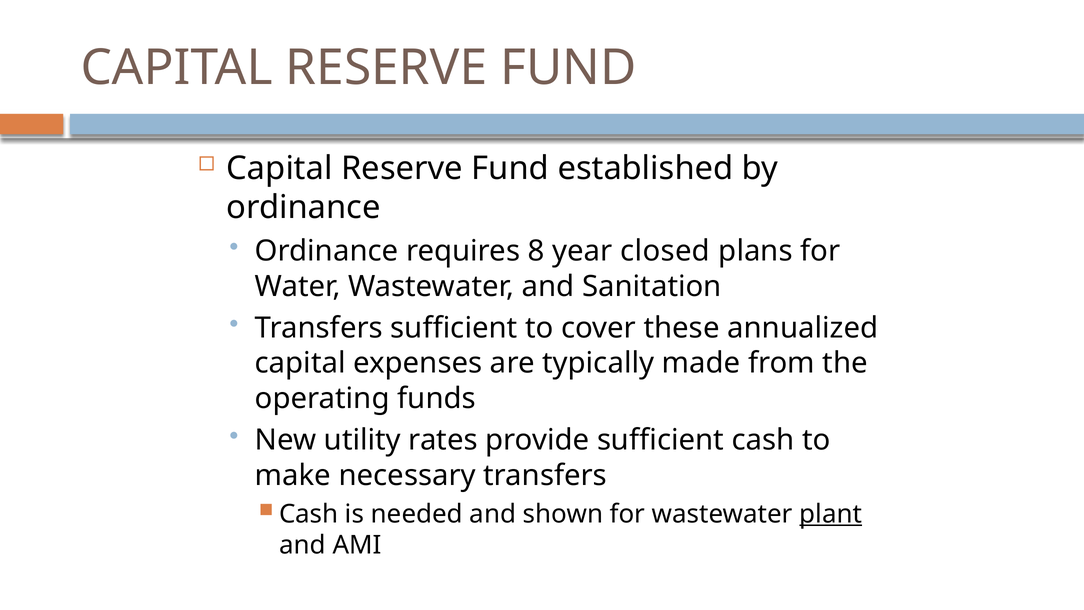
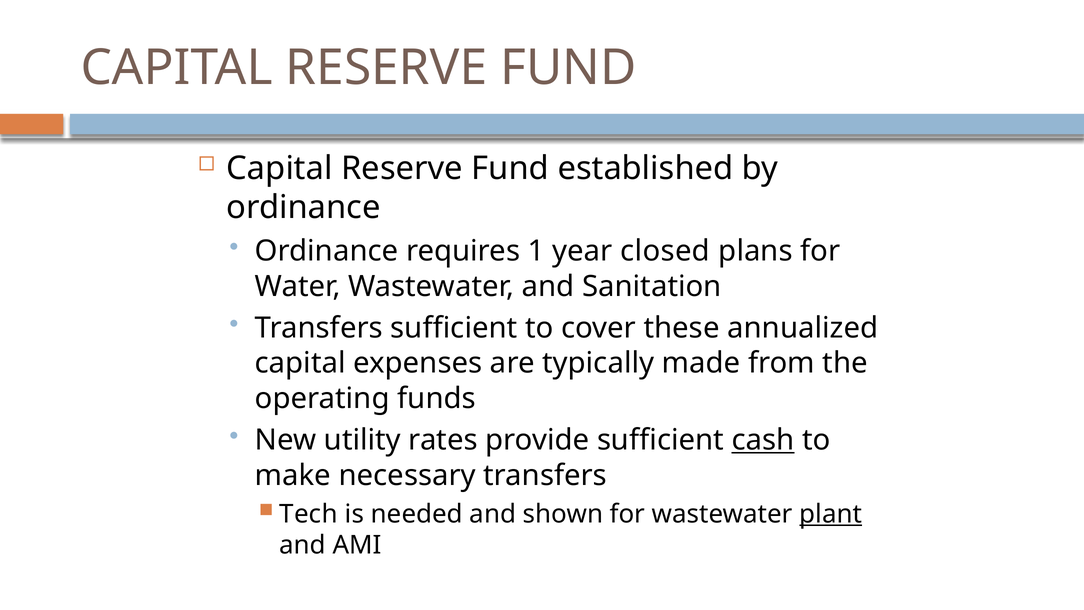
8: 8 -> 1 (536, 251)
cash underline: none -> present (763, 440)
Cash: Cash -> Tech (309, 514)
